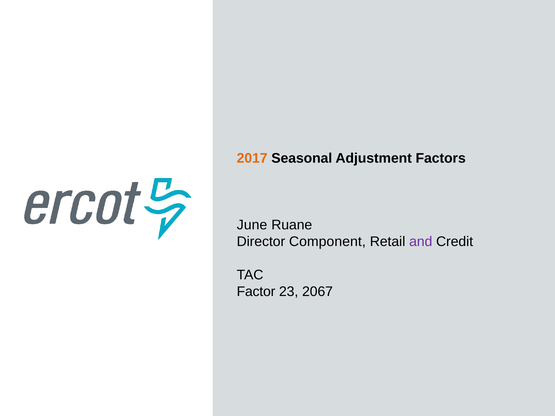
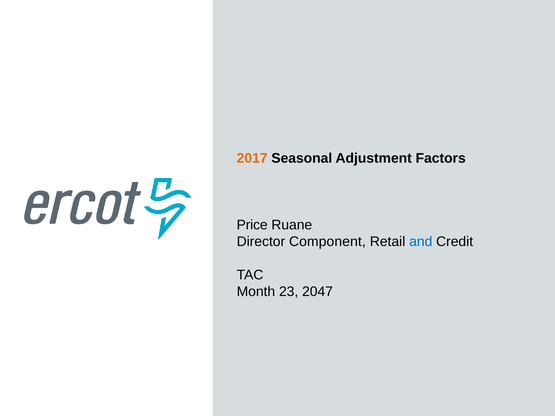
June: June -> Price (252, 225)
and colour: purple -> blue (421, 242)
Factor: Factor -> Month (256, 292)
2067: 2067 -> 2047 (318, 292)
